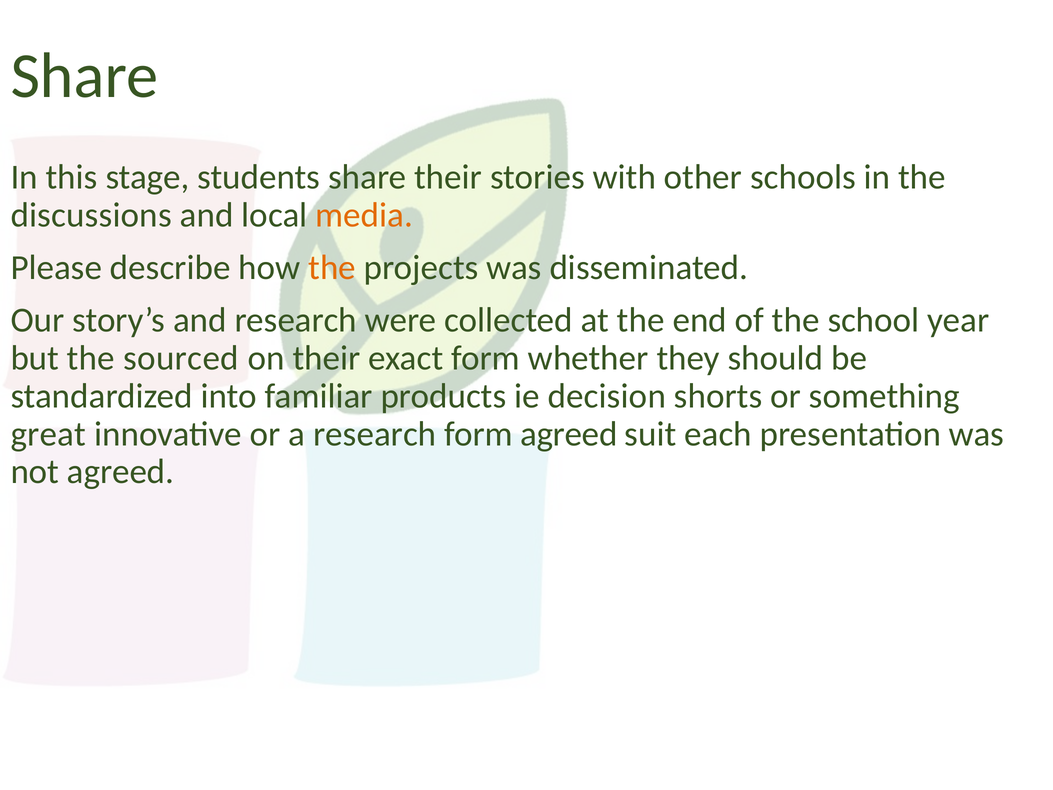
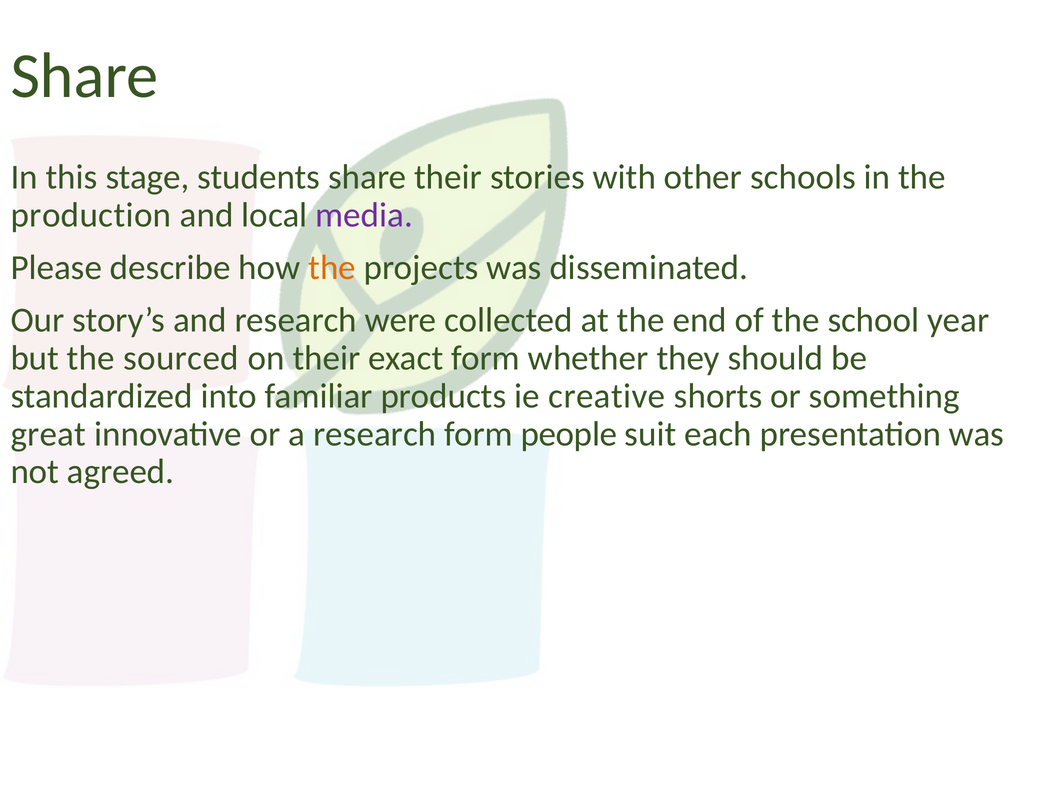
discussions: discussions -> production (91, 215)
media colour: orange -> purple (364, 215)
decision: decision -> creative (607, 396)
form agreed: agreed -> people (569, 434)
